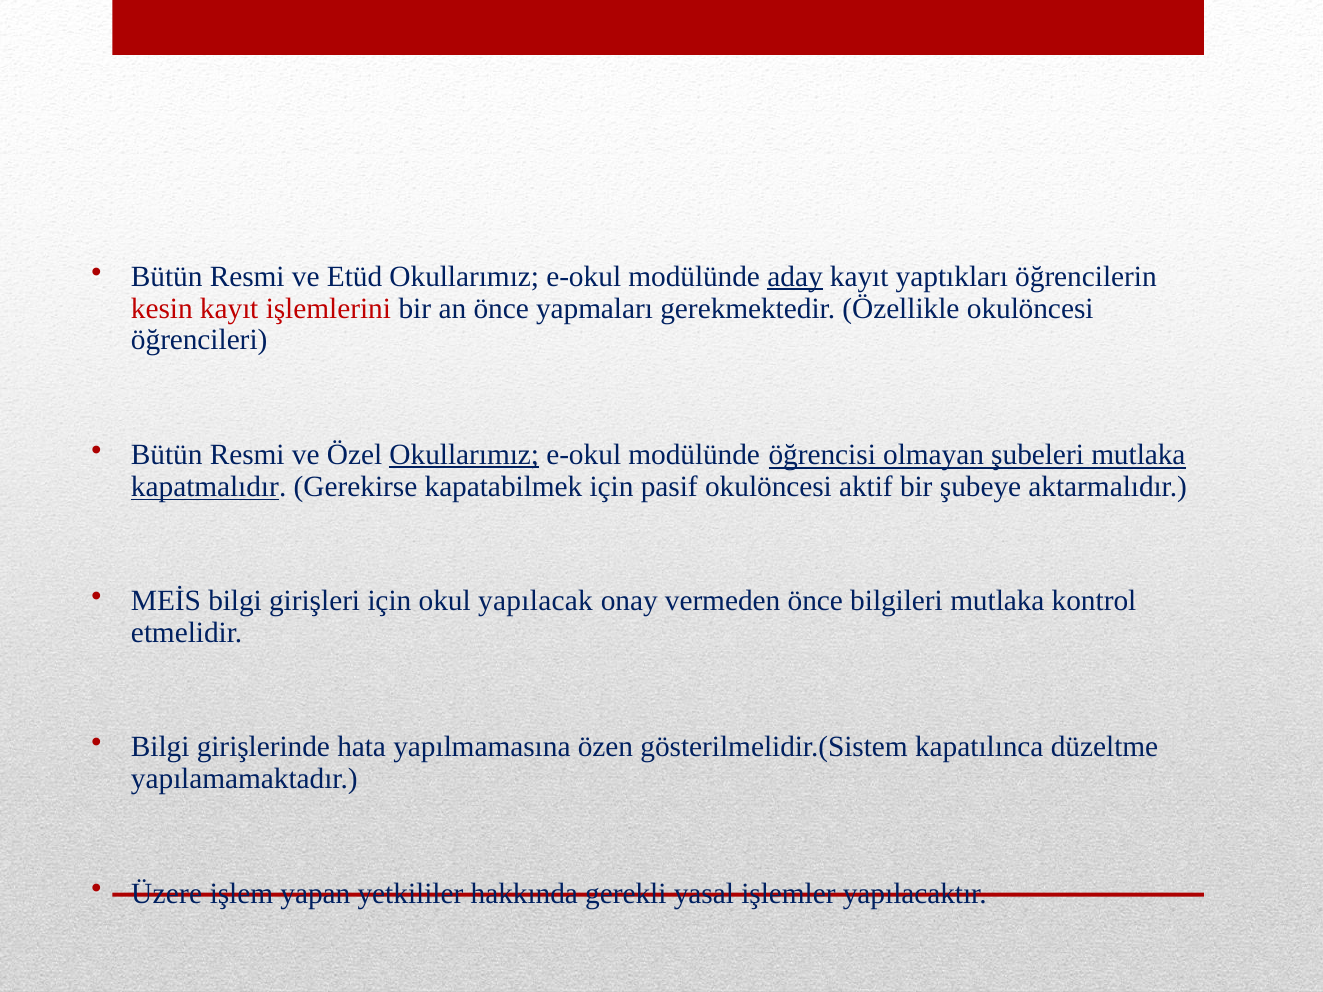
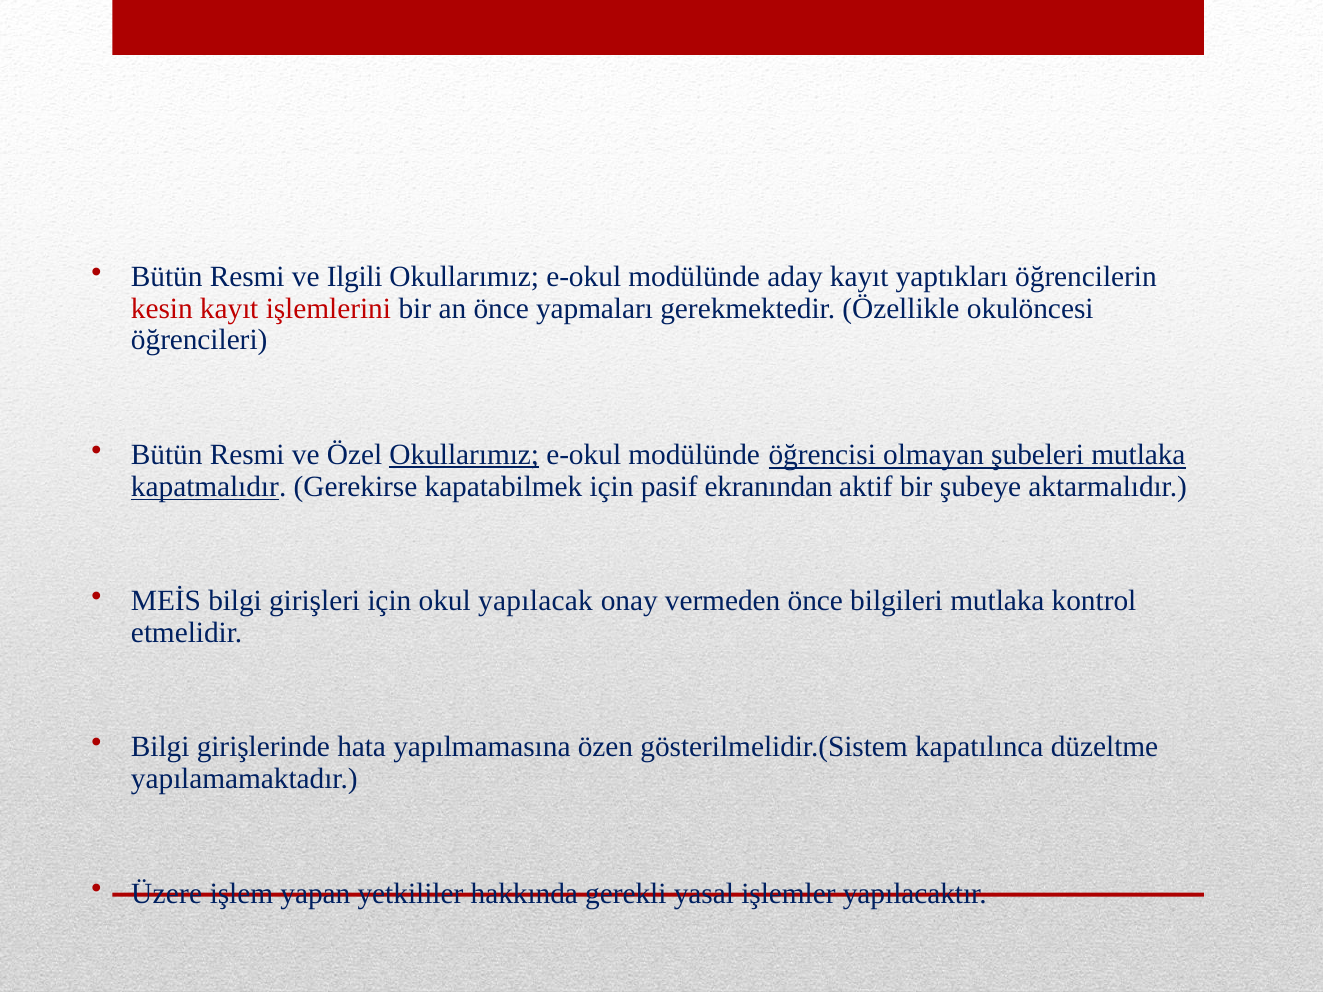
Etüd: Etüd -> Ilgili (355, 277)
aday underline: present -> none (795, 277)
pasif okulöncesi: okulöncesi -> ekranından (769, 487)
